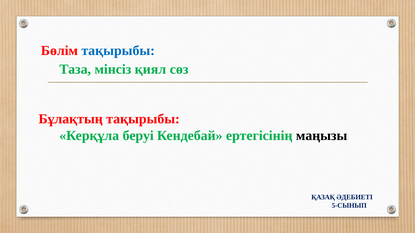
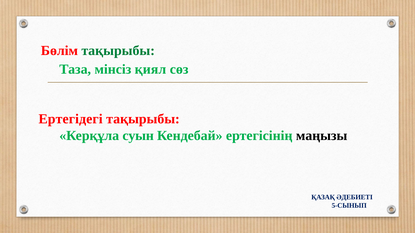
тақырыбы colour: blue -> green (118, 51)
Бұлақтың: Бұлақтың -> Ертегідегі (71, 119)
беруі: беруі -> суын (138, 136)
